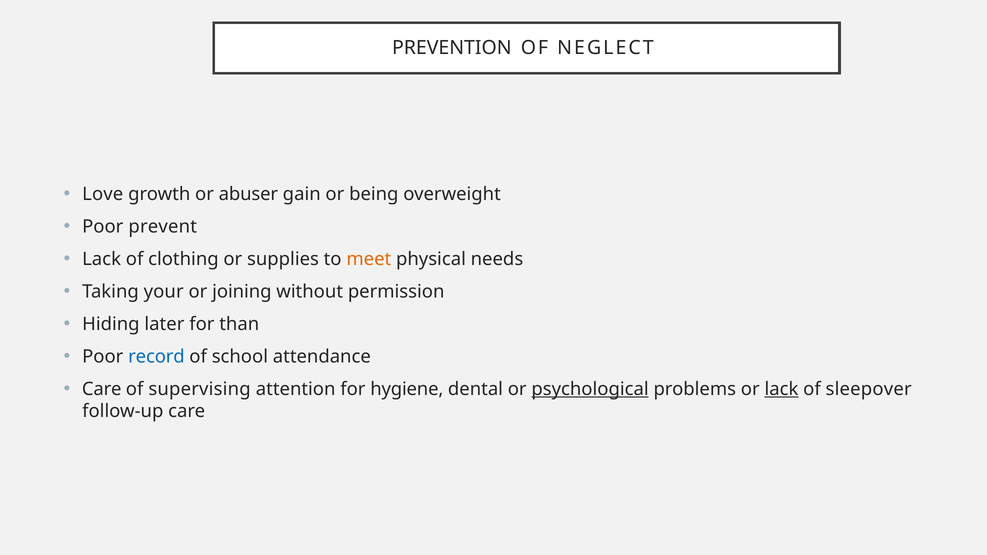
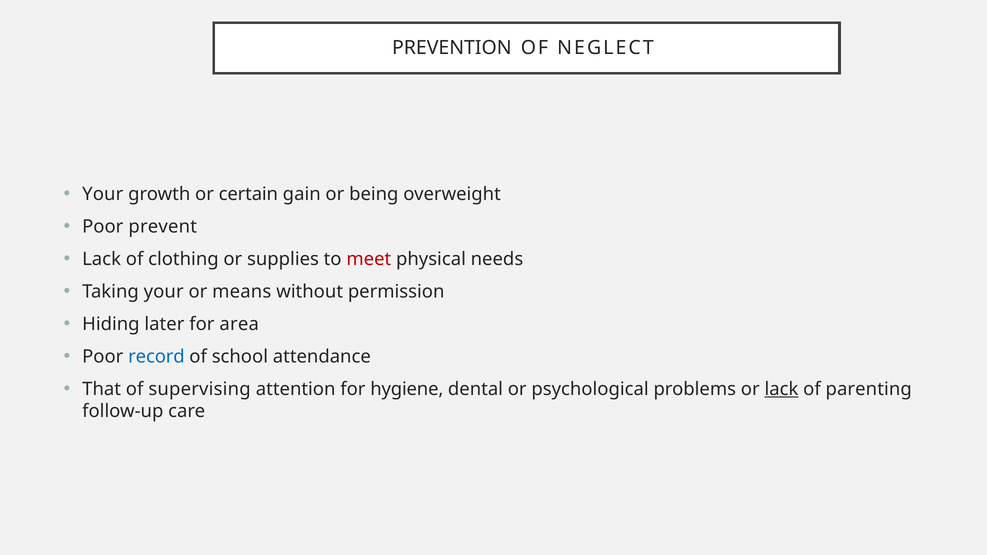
Love: Love -> Your (103, 194)
abuser: abuser -> certain (248, 194)
meet colour: orange -> red (369, 259)
joining: joining -> means (242, 292)
than: than -> area (239, 324)
Care: Care -> That (102, 389)
psychological underline: present -> none (590, 389)
sleepover: sleepover -> parenting (869, 389)
